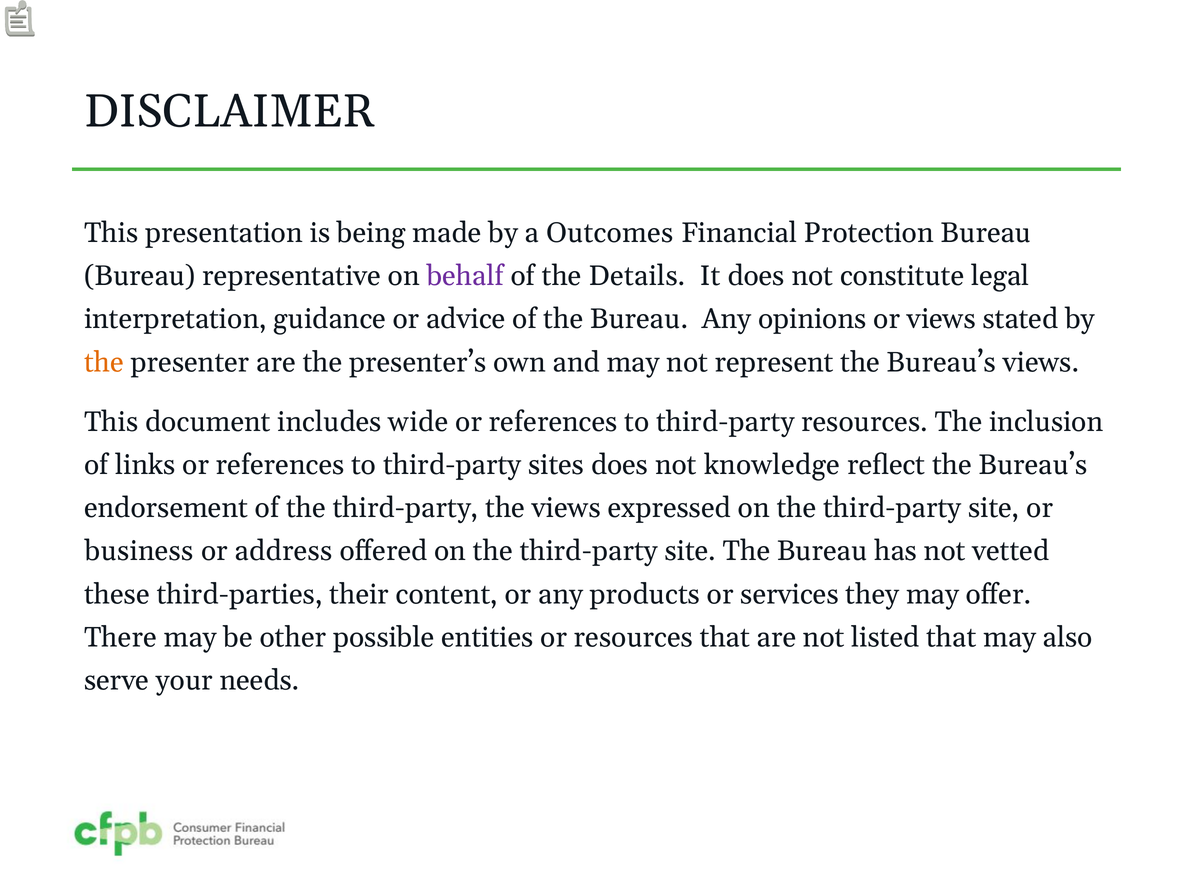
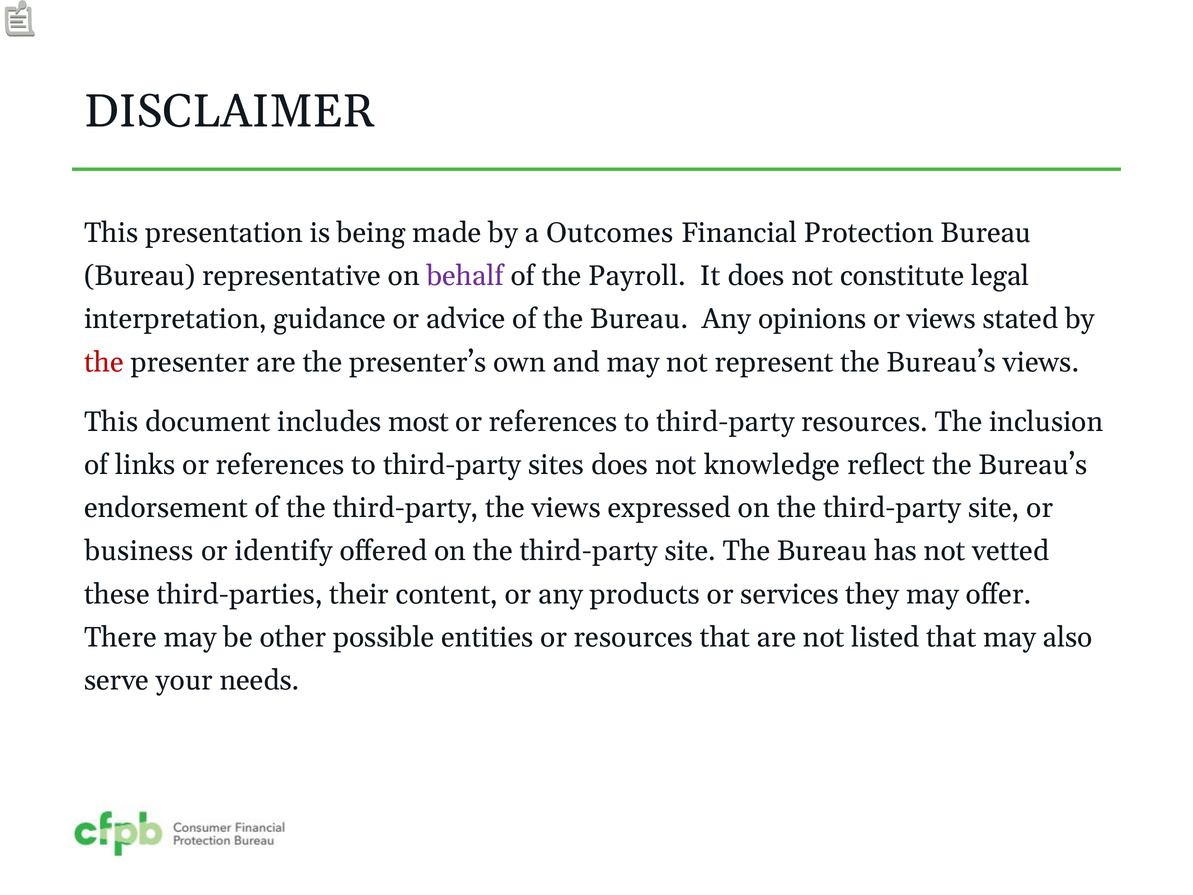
Details: Details -> Payroll (637, 276)
the colour: orange -> red (104, 362)
wide: wide -> most (419, 422)
address: address -> identify (284, 551)
